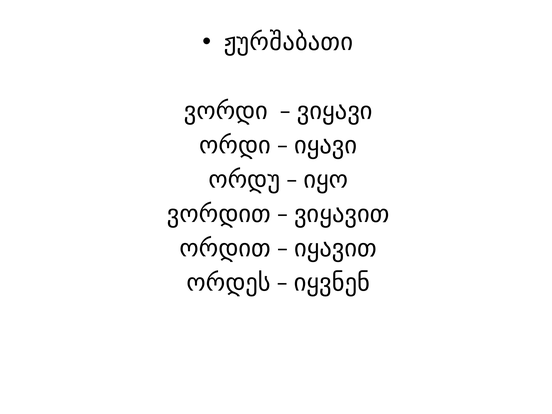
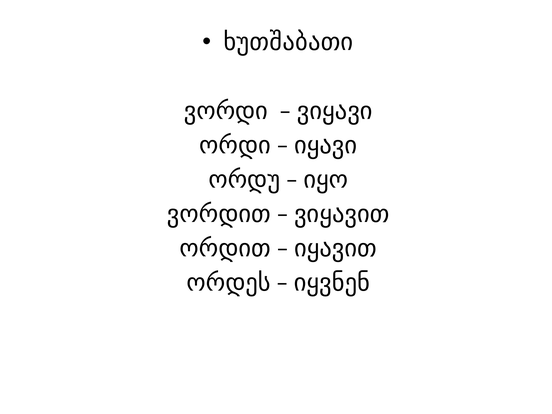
ჟურშაბათი: ჟურშაბათი -> ხუთშაბათი (288, 42)
